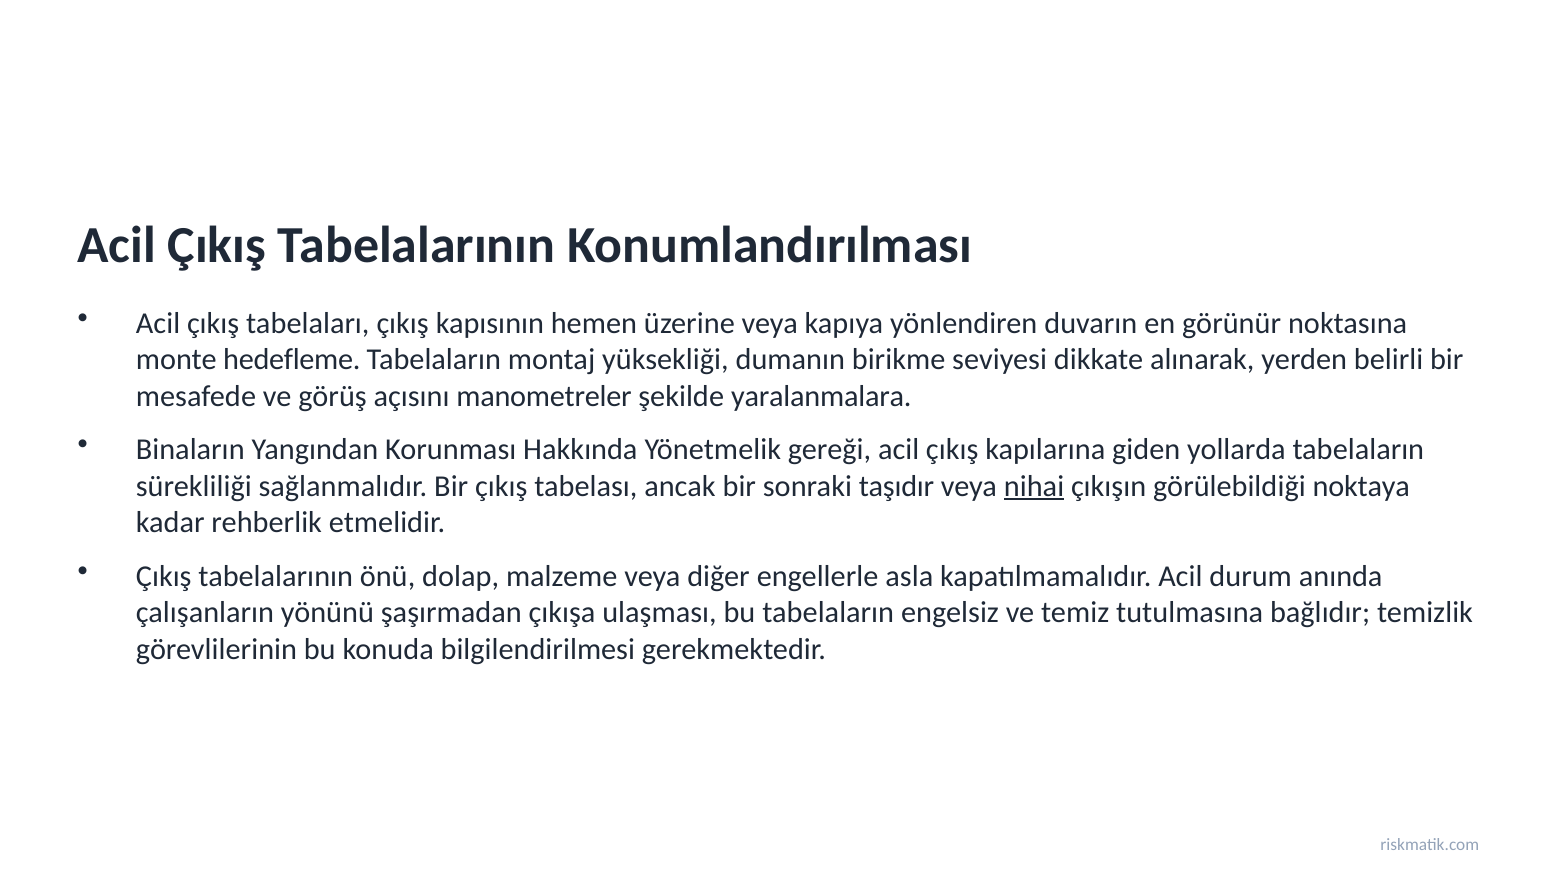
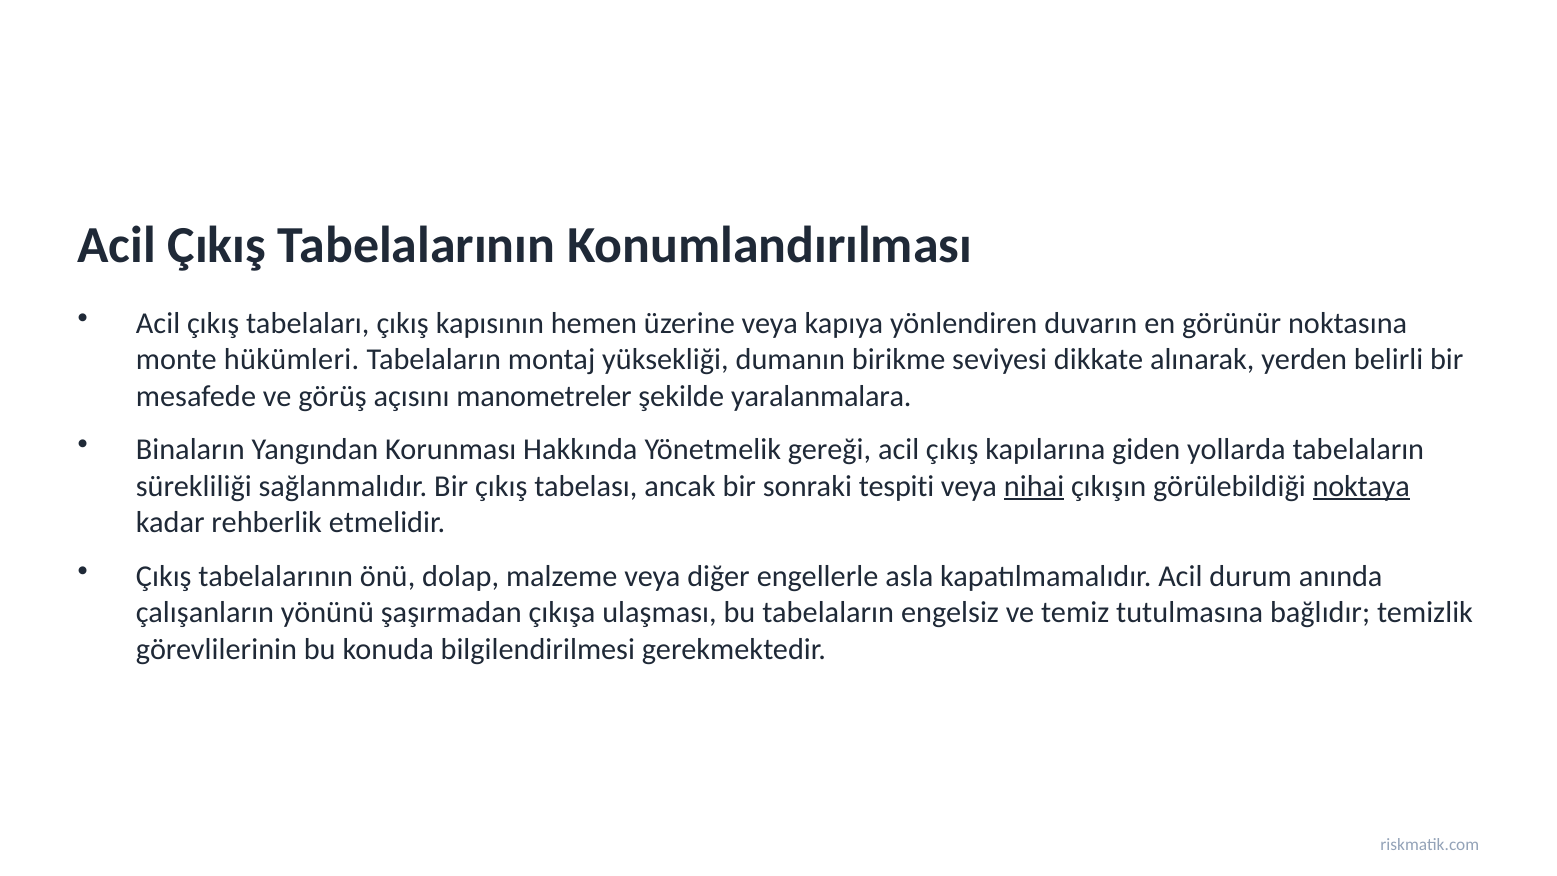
hedefleme: hedefleme -> hükümleri (292, 360)
taşıdır: taşıdır -> tespiti (897, 486)
noktaya underline: none -> present (1361, 486)
